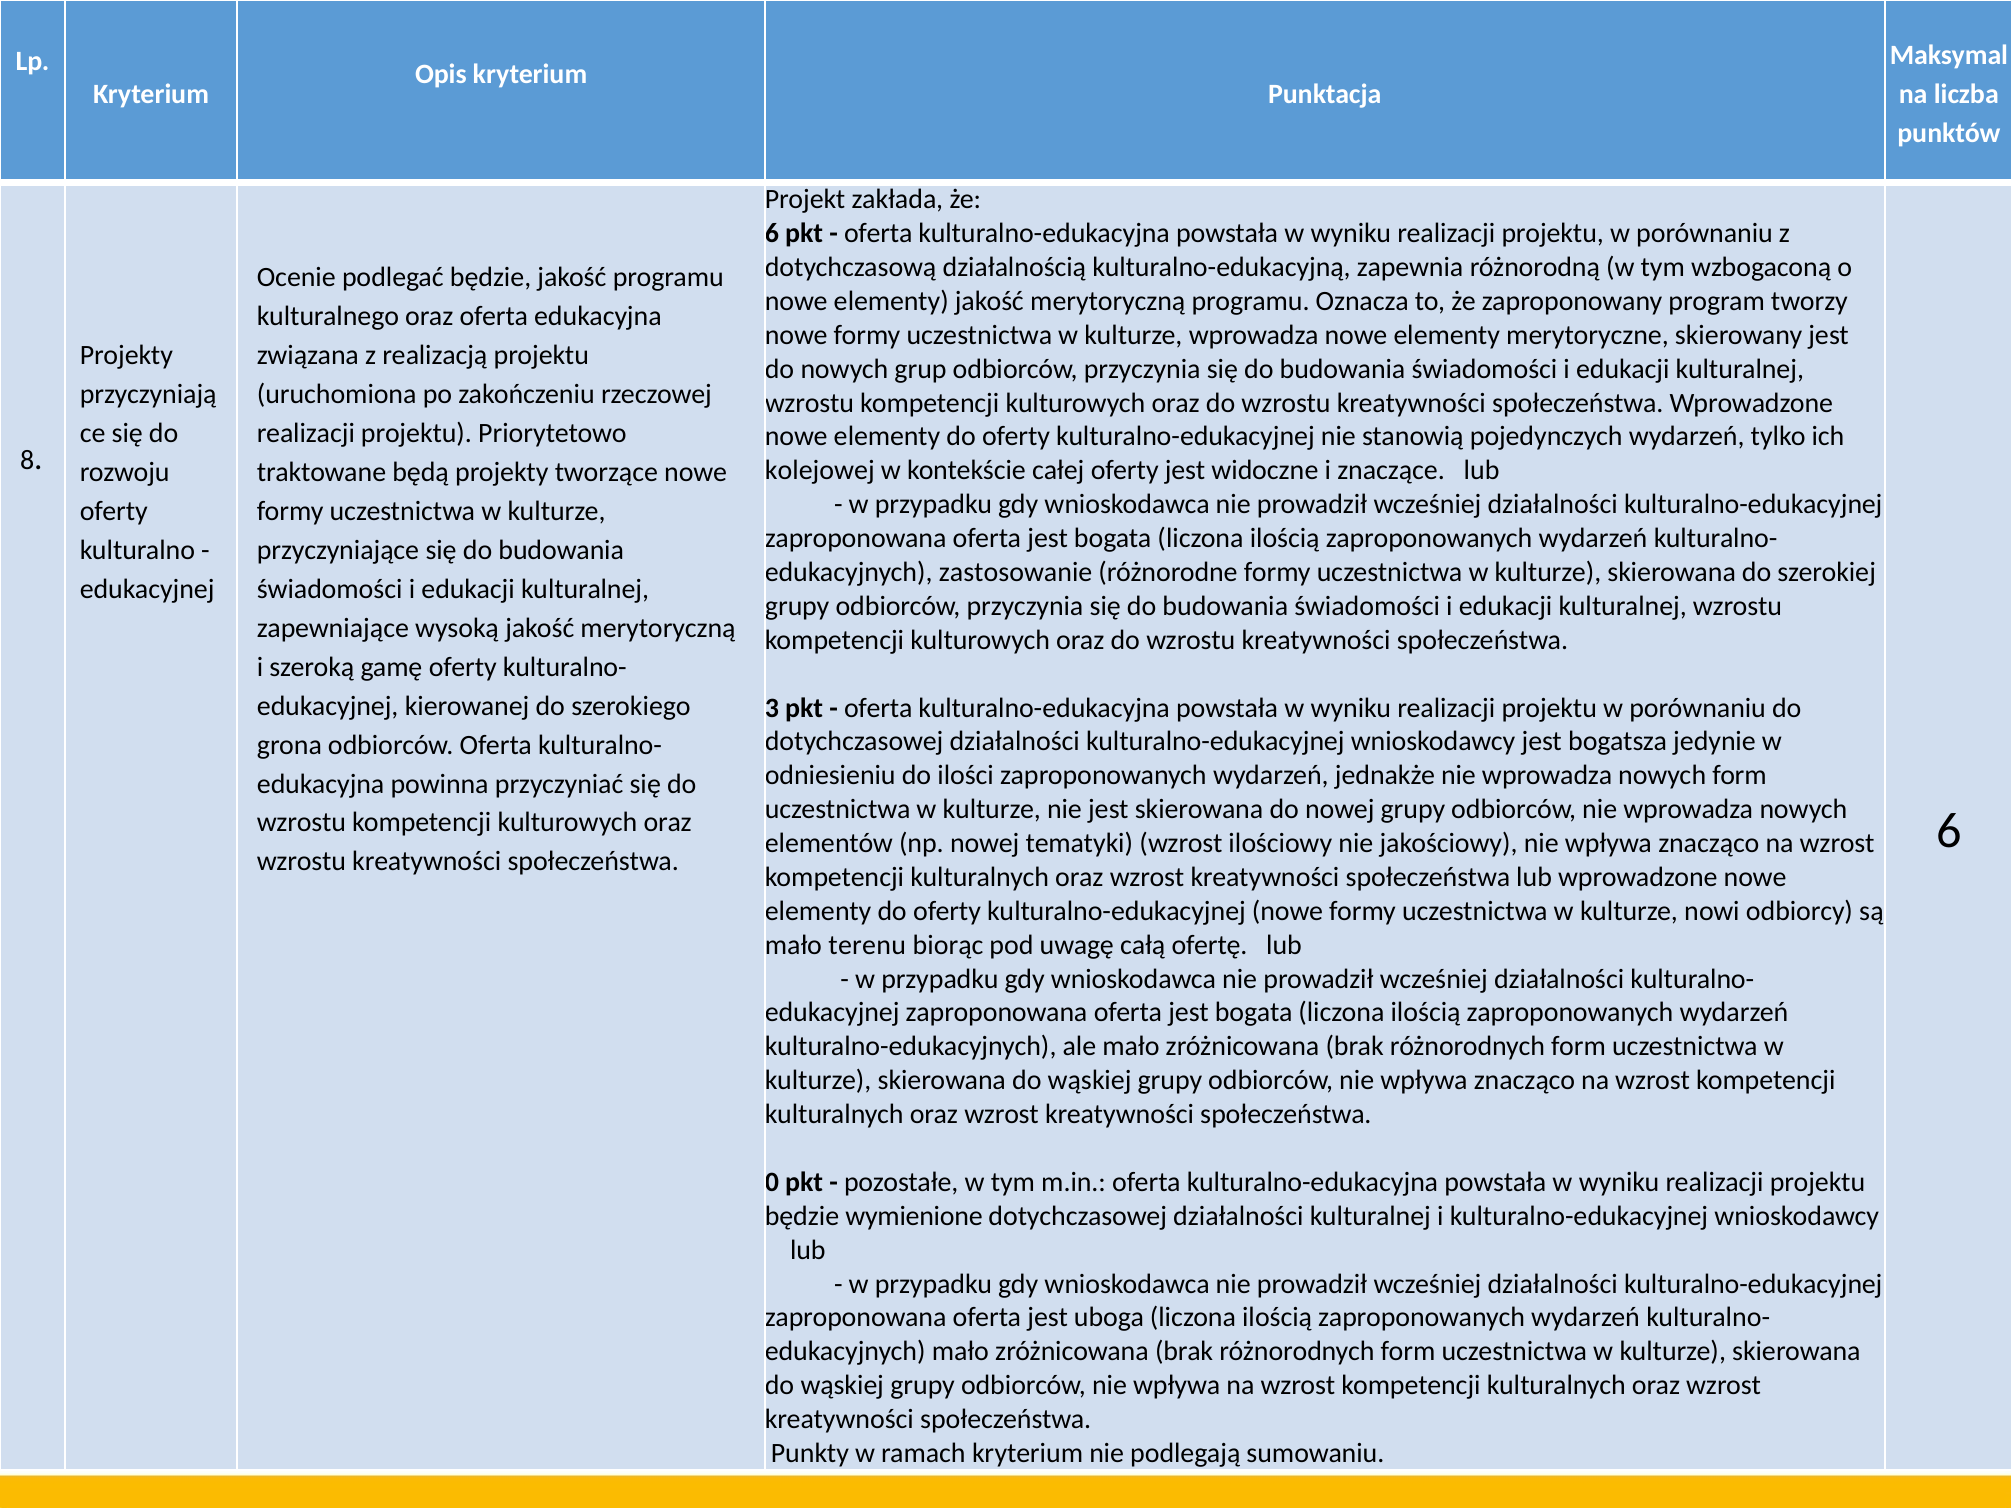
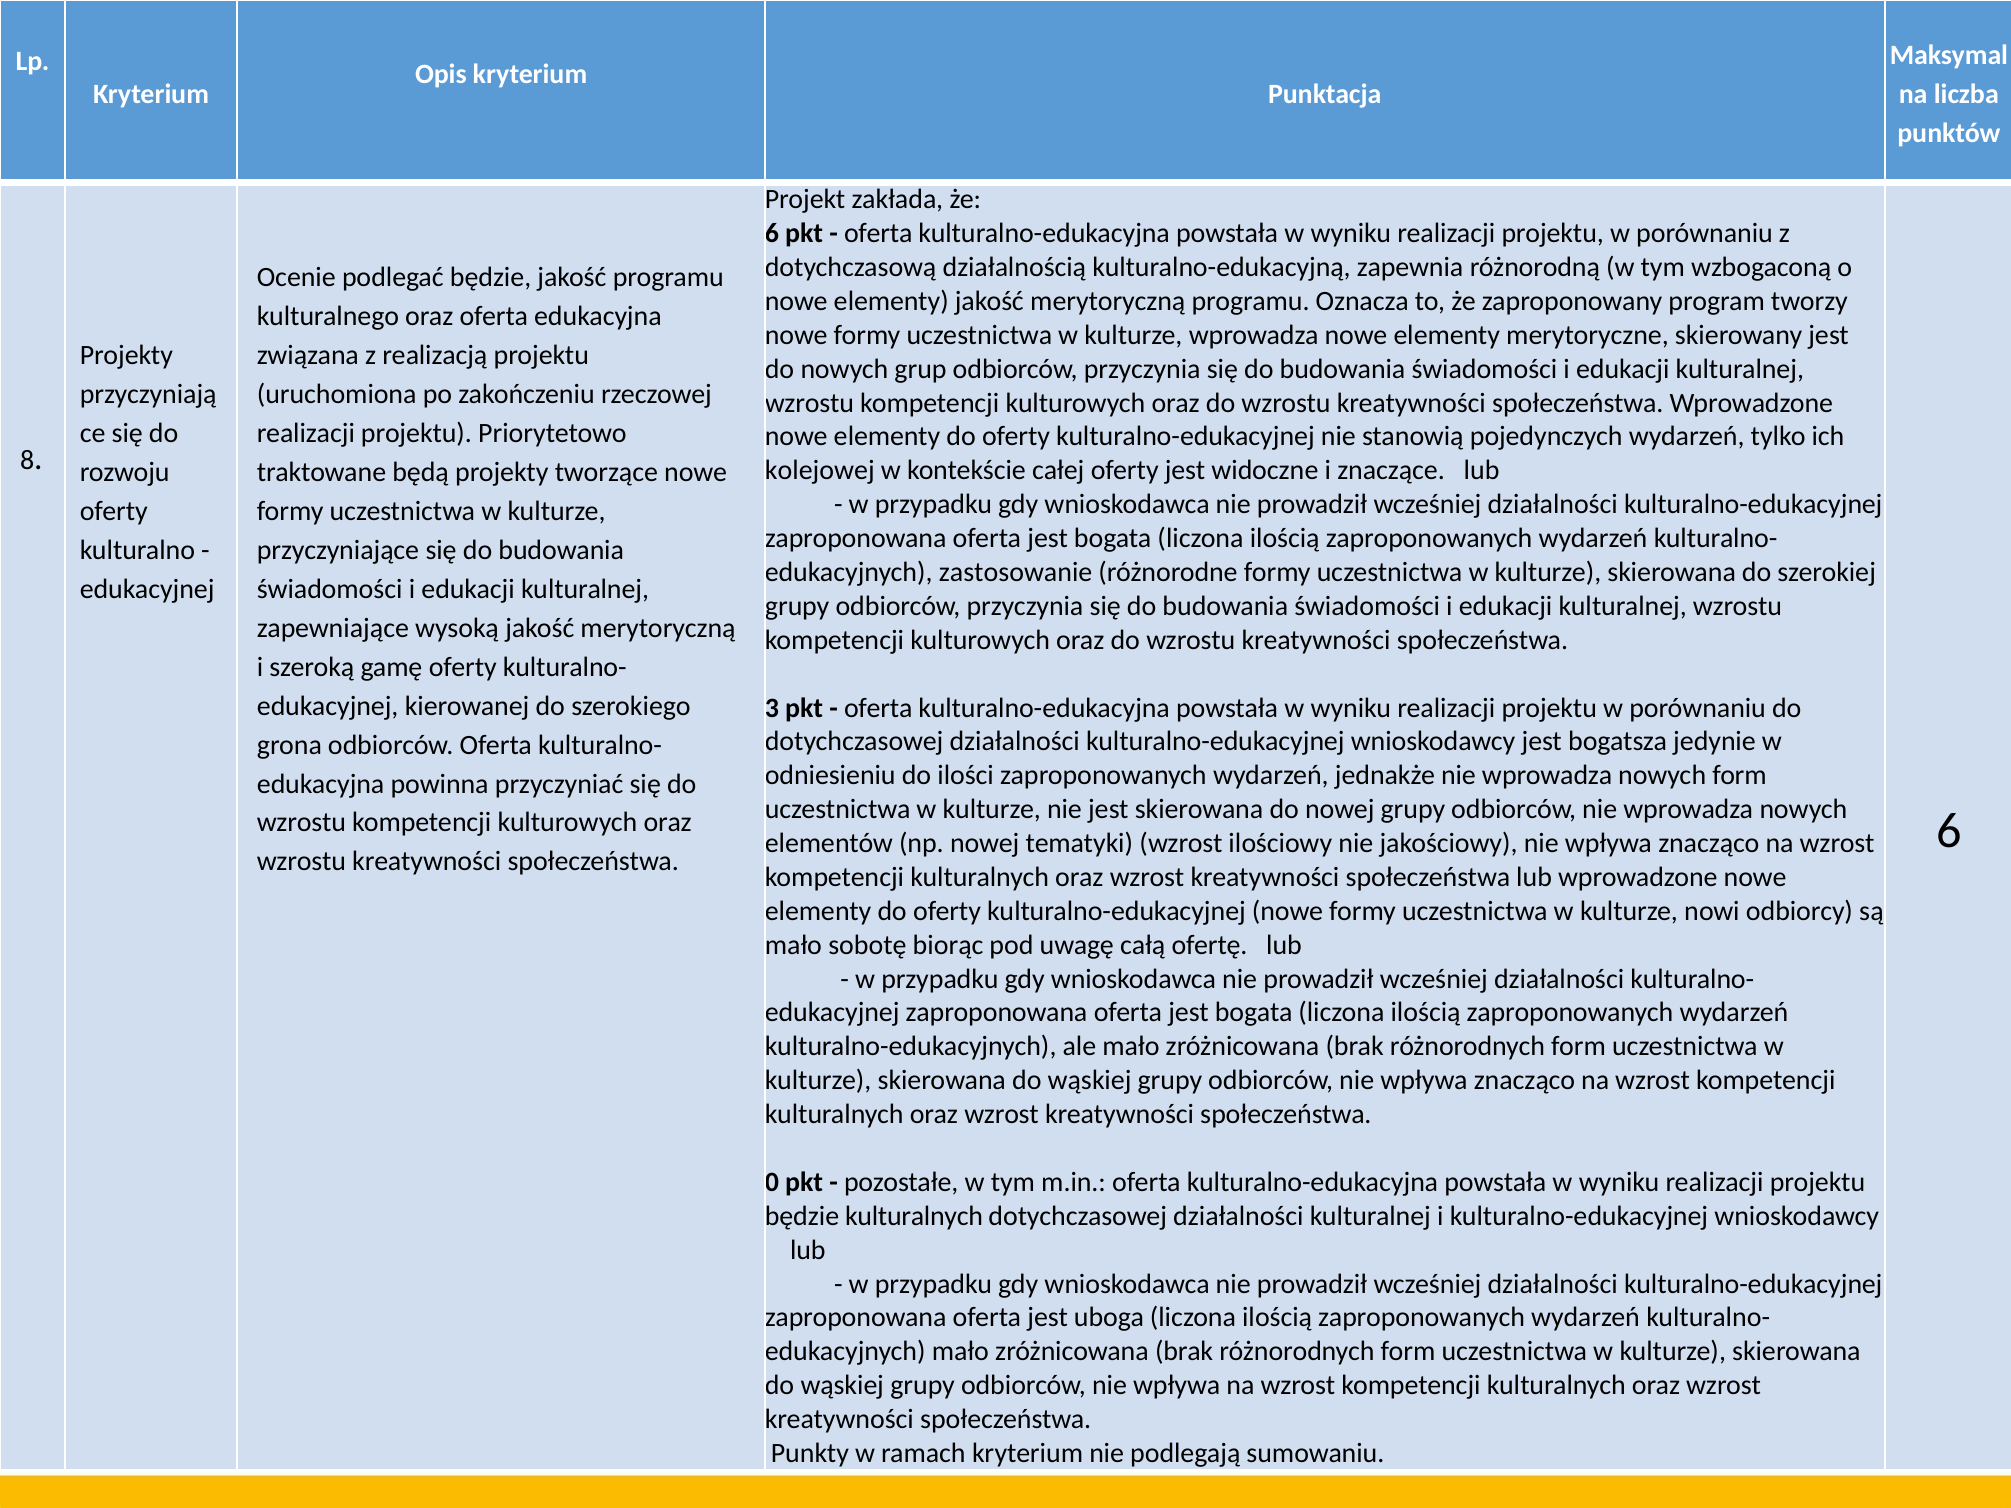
terenu: terenu -> sobotę (867, 945)
będzie wymienione: wymienione -> kulturalnych (914, 1216)
